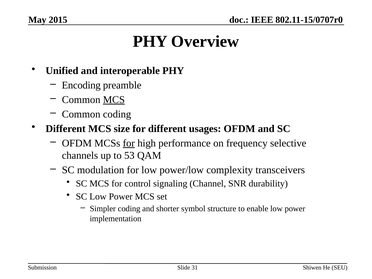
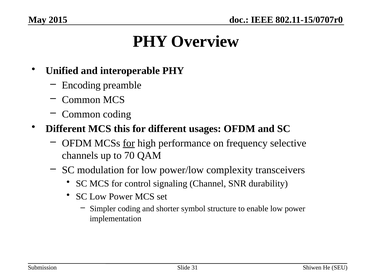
MCS underline: present -> none (114, 100)
size: size -> this (122, 129)
53: 53 -> 70 (129, 156)
